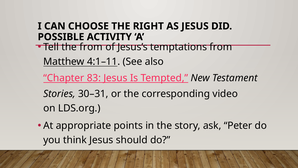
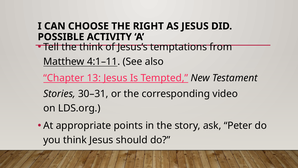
the from: from -> think (91, 47)
83: 83 -> 13 (94, 78)
